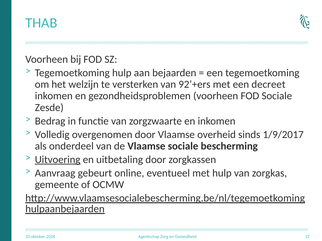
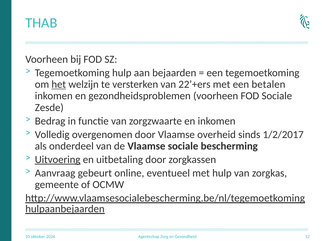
het underline: none -> present (59, 85)
92’+ers: 92’+ers -> 22’+ers (194, 85)
decreet: decreet -> betalen (268, 85)
1/9/2017: 1/9/2017 -> 1/2/2017 (283, 135)
